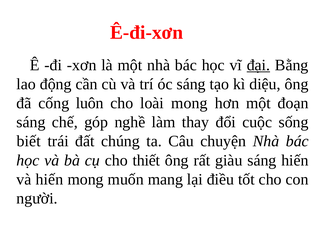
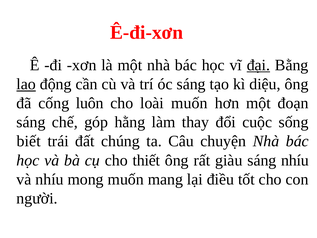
lao underline: none -> present (26, 84)
loài mong: mong -> muốn (189, 103)
nghề: nghề -> hằng (130, 122)
sáng hiến: hiến -> nhíu (295, 160)
và hiến: hiến -> nhíu (50, 179)
